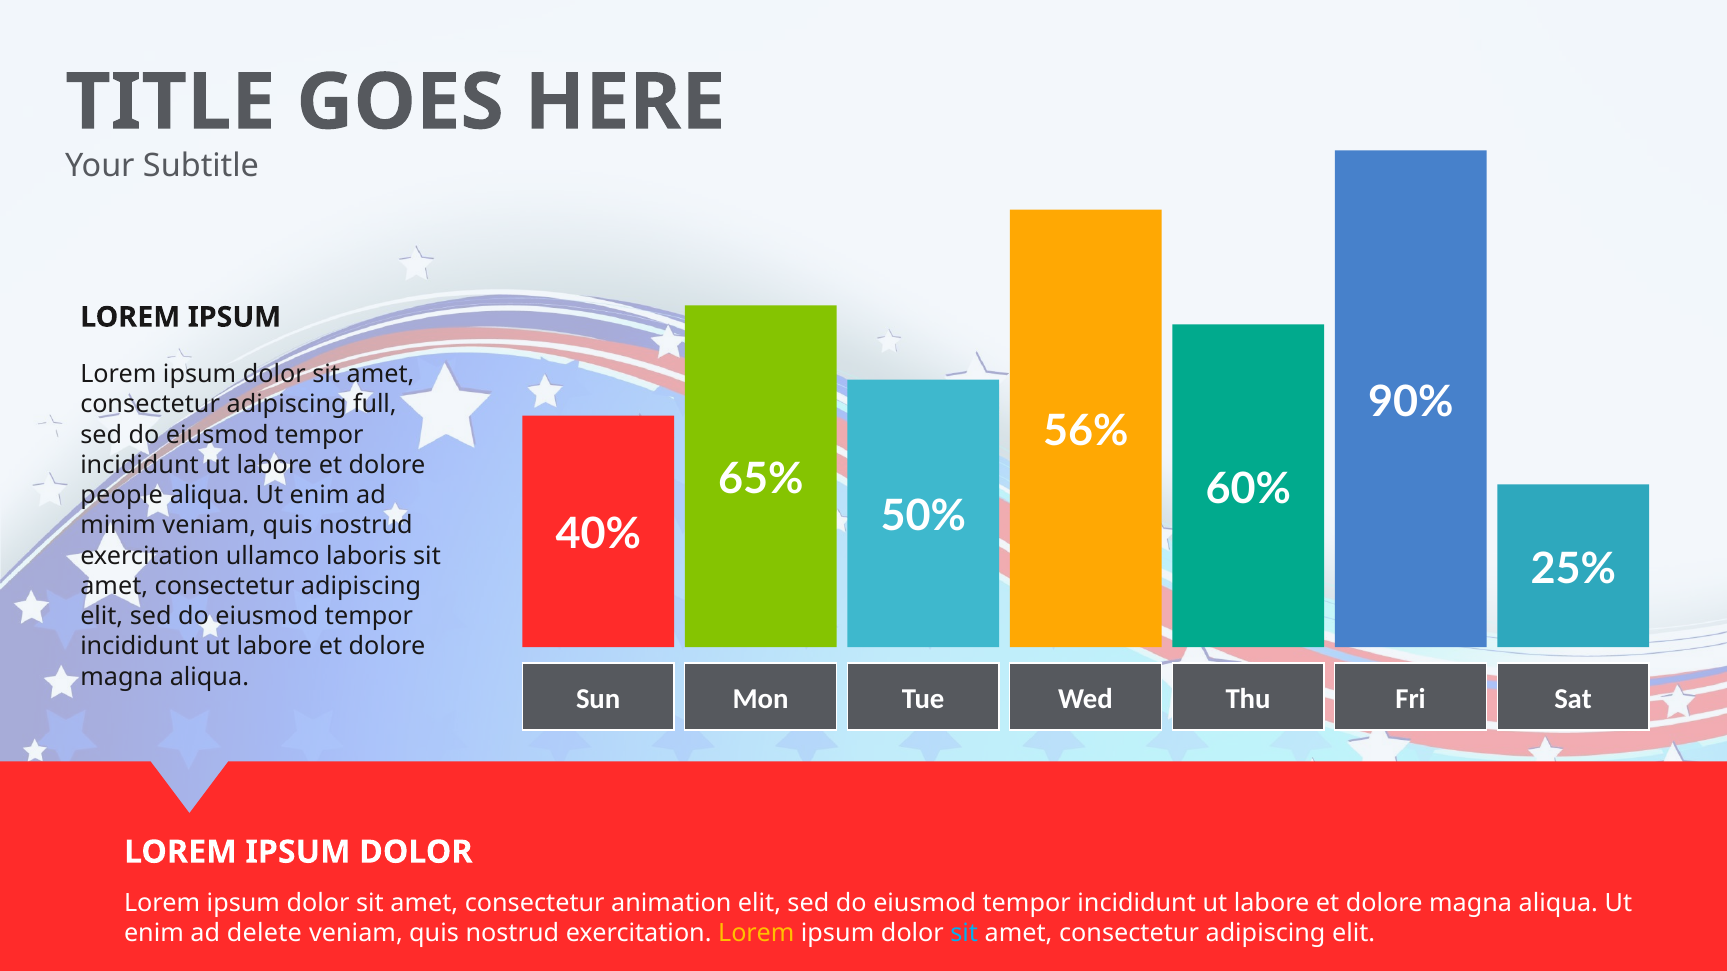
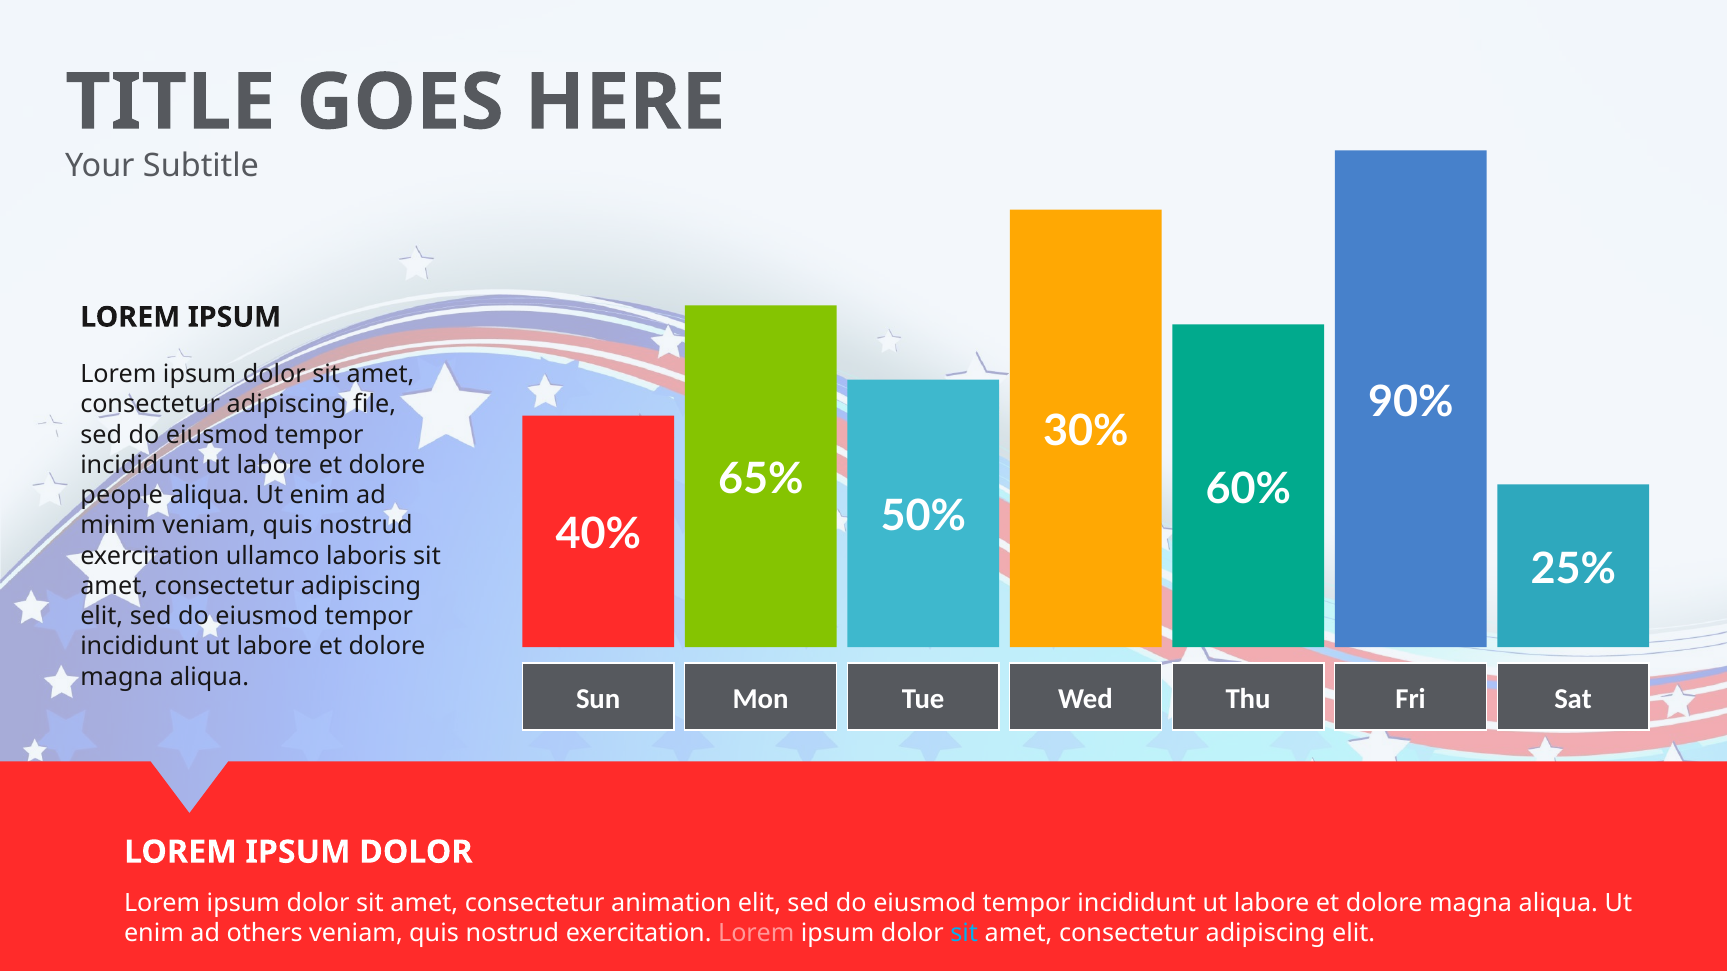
full: full -> file (375, 405)
56%: 56% -> 30% (1086, 432)
delete: delete -> others (265, 934)
Lorem colour: yellow -> pink (756, 934)
